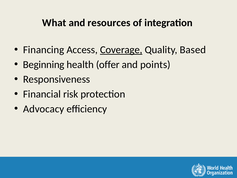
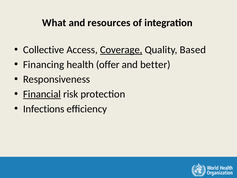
Financing: Financing -> Collective (44, 50)
Beginning: Beginning -> Financing (44, 64)
points: points -> better (155, 64)
Financial underline: none -> present (42, 94)
Advocacy: Advocacy -> Infections (44, 109)
